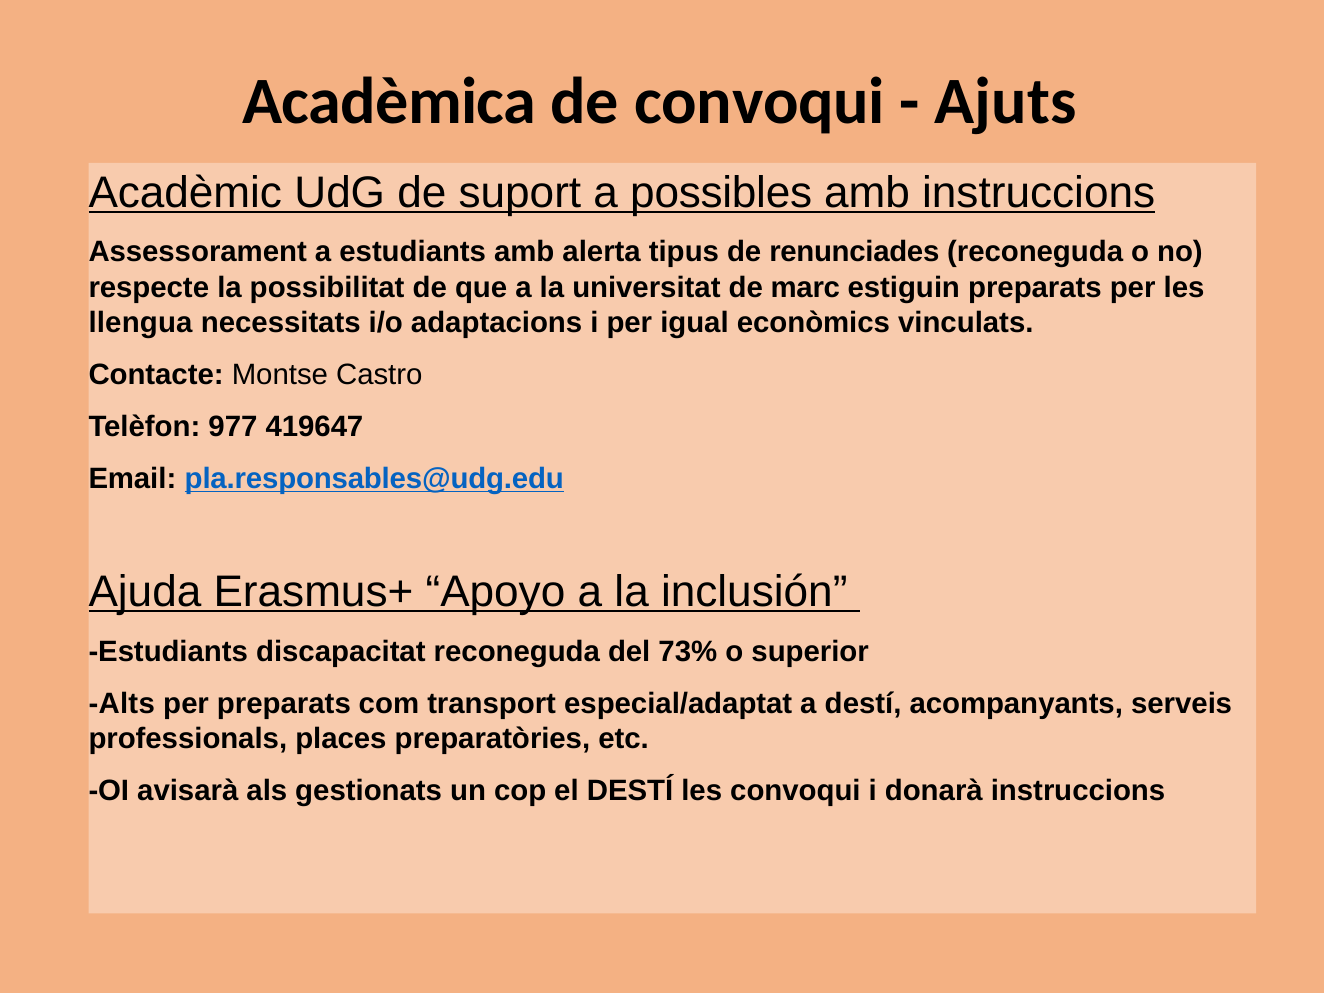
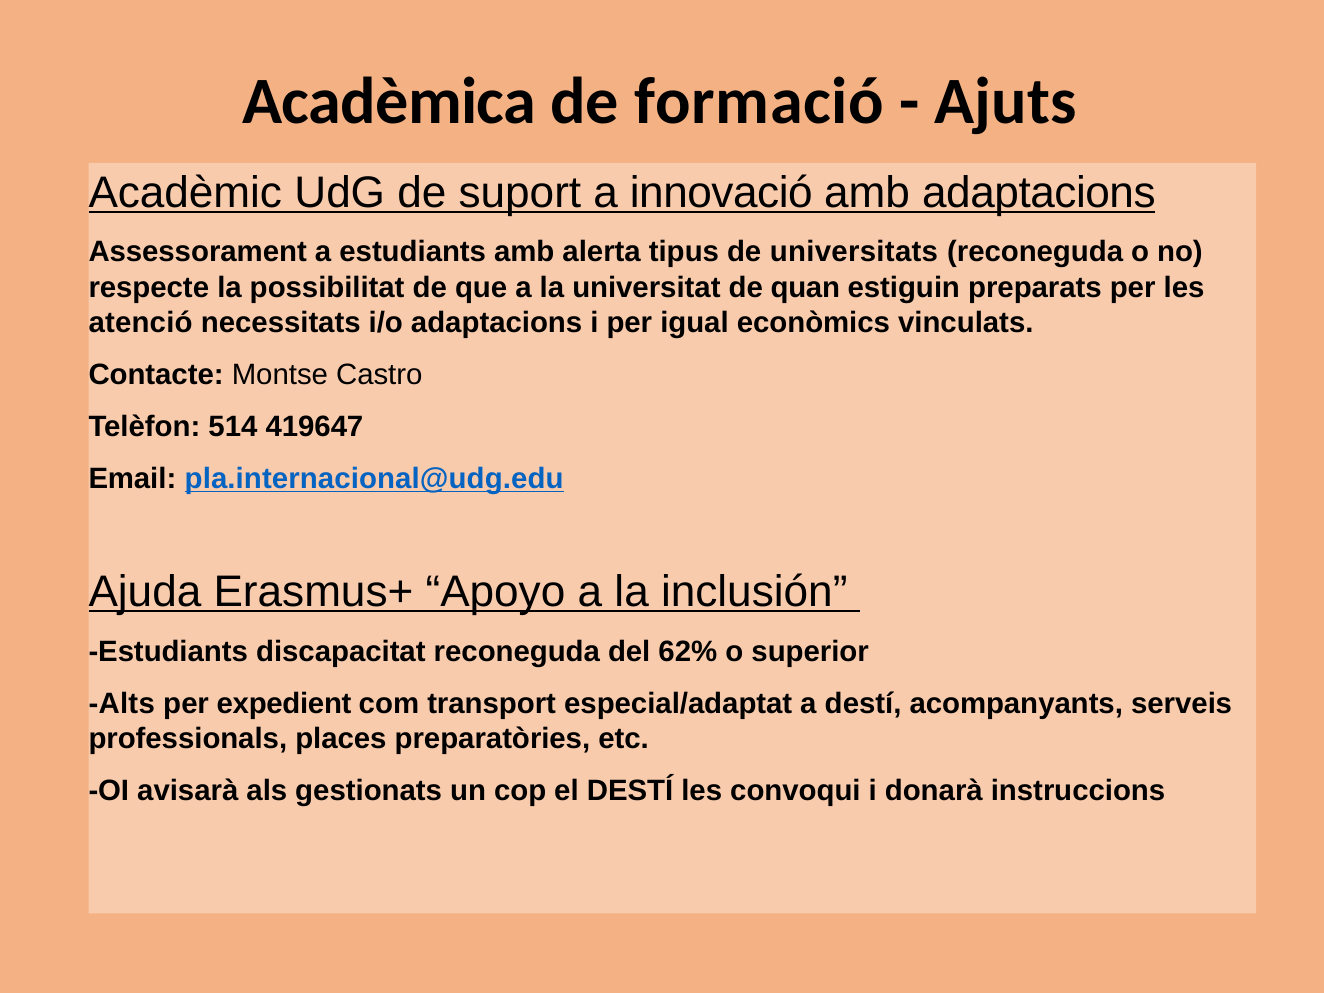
de convoqui: convoqui -> formació (759, 101)
possibles: possibles -> innovació (721, 192)
amb instruccions: instruccions -> adaptacions (1039, 192)
renunciades: renunciades -> universitats (854, 252)
marc: marc -> quan (805, 287)
llengua: llengua -> atenció (141, 323)
977: 977 -> 514 (233, 426)
pla.responsables@udg.edu: pla.responsables@udg.edu -> pla.internacional@udg.edu (374, 478)
73%: 73% -> 62% (688, 652)
per preparats: preparats -> expedient (284, 703)
